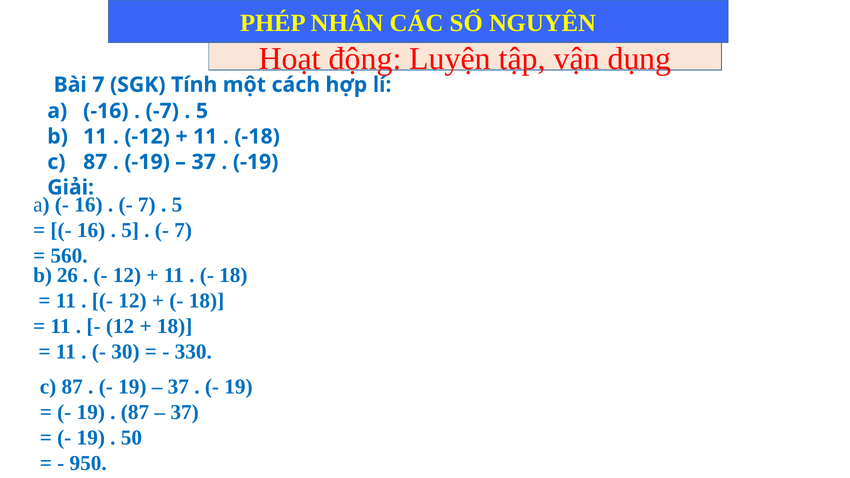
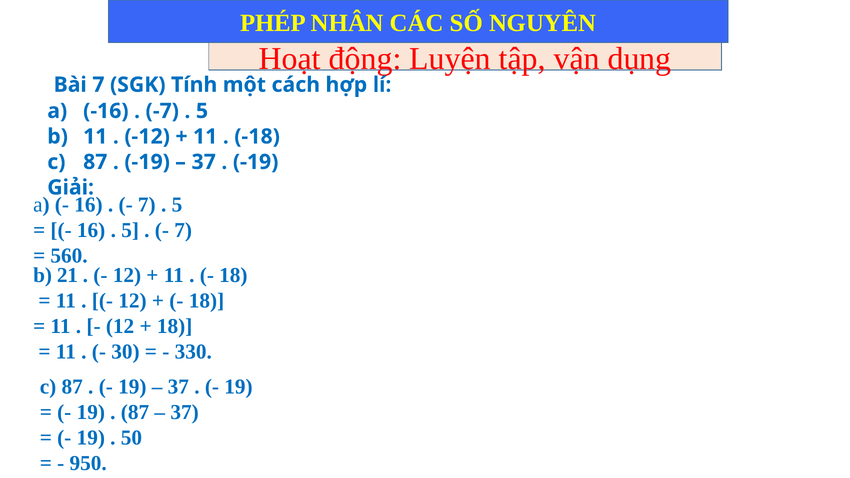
26: 26 -> 21 (67, 275)
